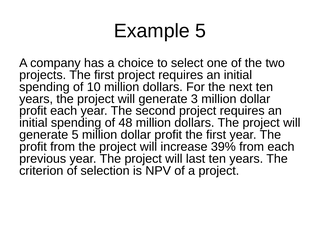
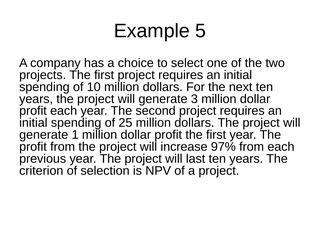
48: 48 -> 25 (125, 123)
generate 5: 5 -> 1 (75, 135)
39%: 39% -> 97% (223, 147)
